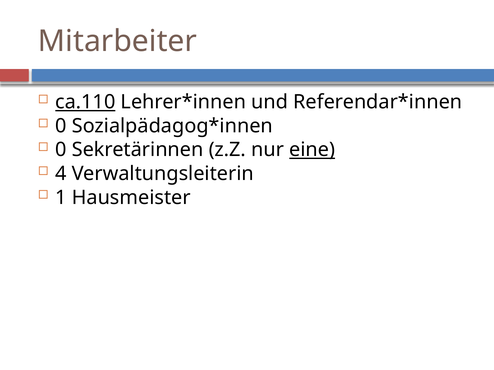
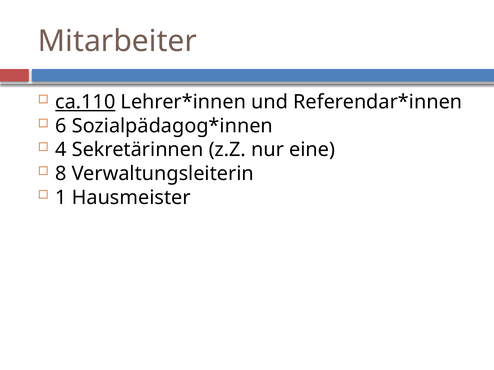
0: 0 -> 6 (61, 126)
0: 0 -> 4 (61, 150)
eine underline: present -> none (312, 150)
4: 4 -> 8 (61, 174)
